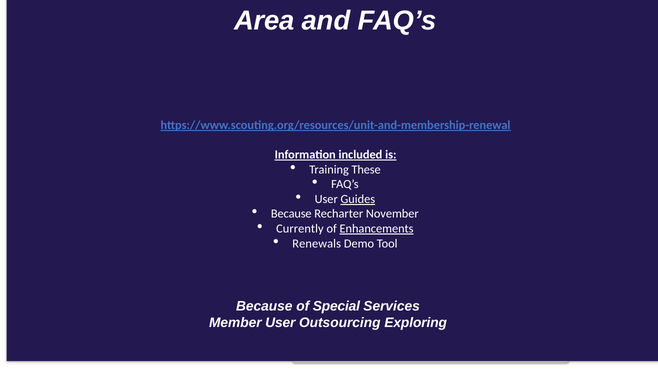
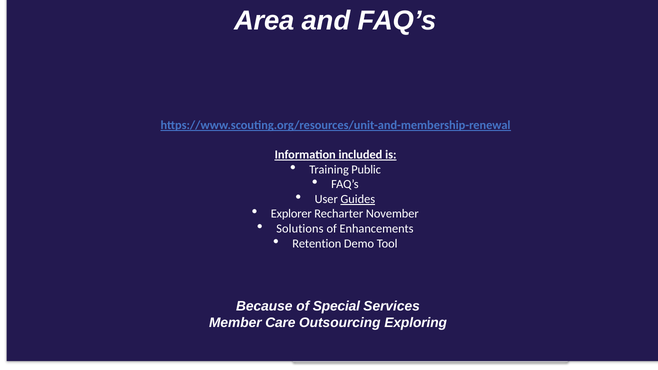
These: These -> Public (366, 170)
Because: Because -> Explorer (291, 214)
Currently: Currently -> Solutions (300, 229)
Enhancements underline: present -> none (377, 229)
Renewals: Renewals -> Retention (317, 244)
Member User: User -> Care (280, 323)
